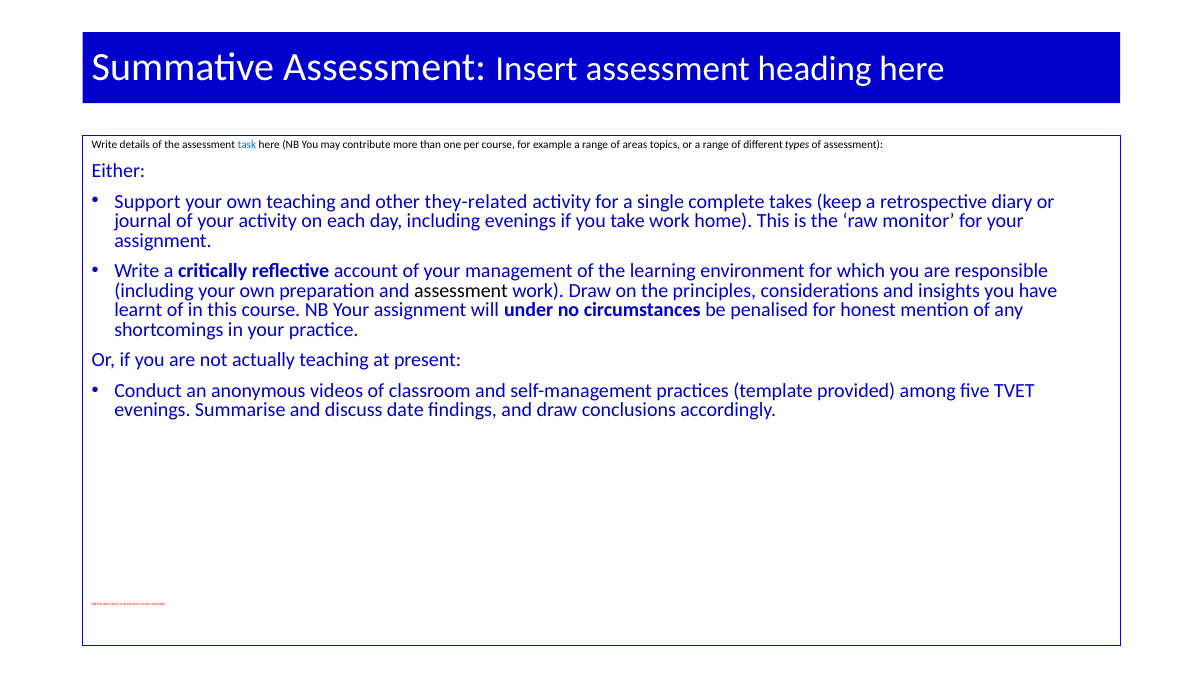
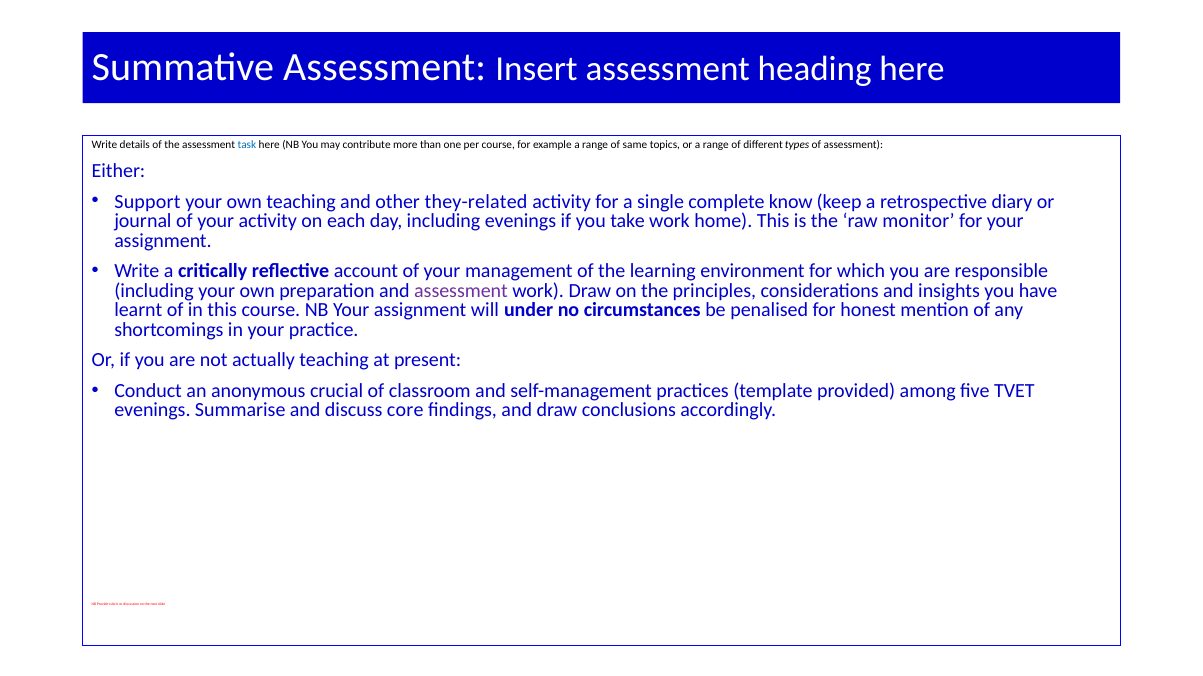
areas: areas -> same (635, 145)
takes: takes -> know (791, 202)
assessment colour: black -> purple (461, 291)
videos: videos -> crucial (337, 391)
date: date -> core (405, 411)
